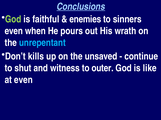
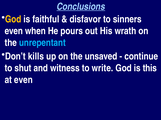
God colour: light green -> yellow (13, 19)
enemies: enemies -> disfavor (85, 19)
outer: outer -> write (102, 69)
like: like -> this (150, 69)
